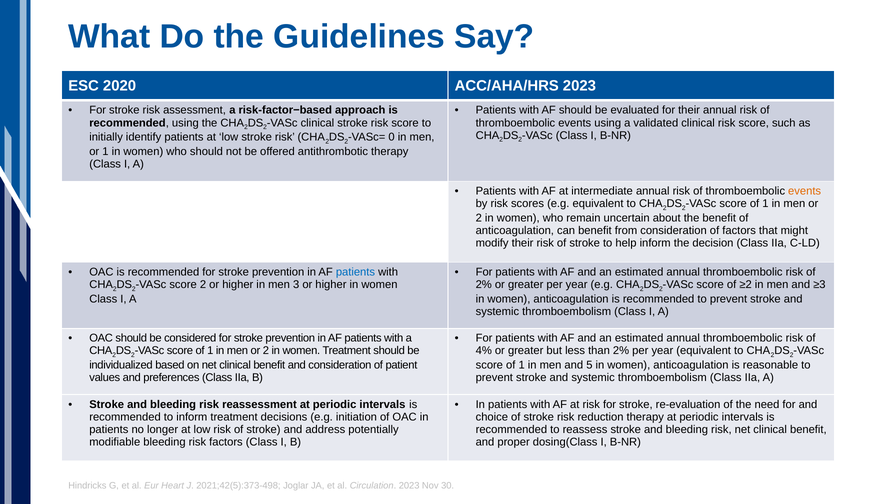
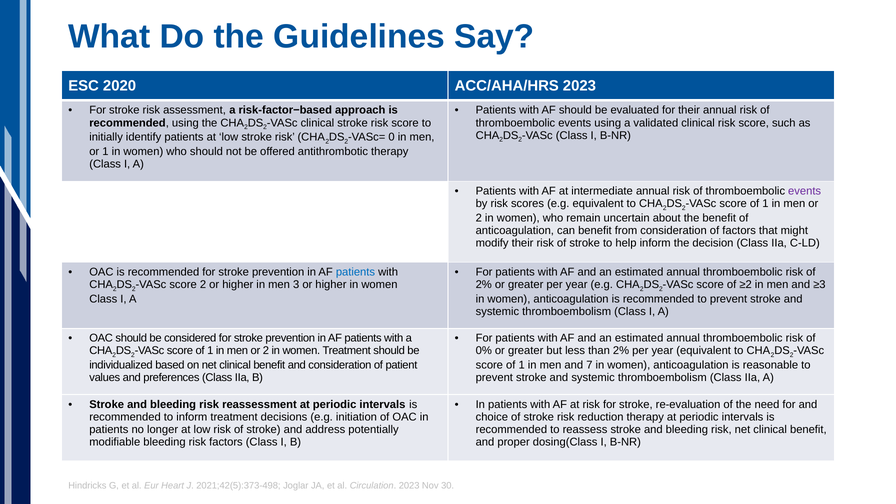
events colour: orange -> purple (805, 191)
4%: 4% -> 0% (484, 351)
5: 5 -> 7 (589, 365)
